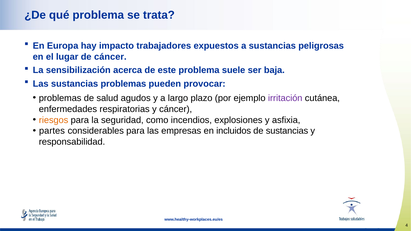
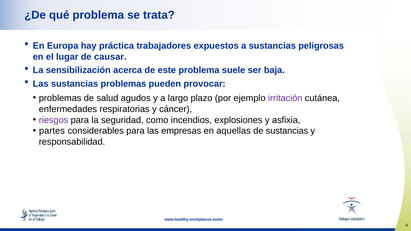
impacto: impacto -> práctica (117, 46)
de cáncer: cáncer -> causar (110, 57)
riesgos colour: orange -> purple (54, 120)
incluidos: incluidos -> aquellas (234, 131)
